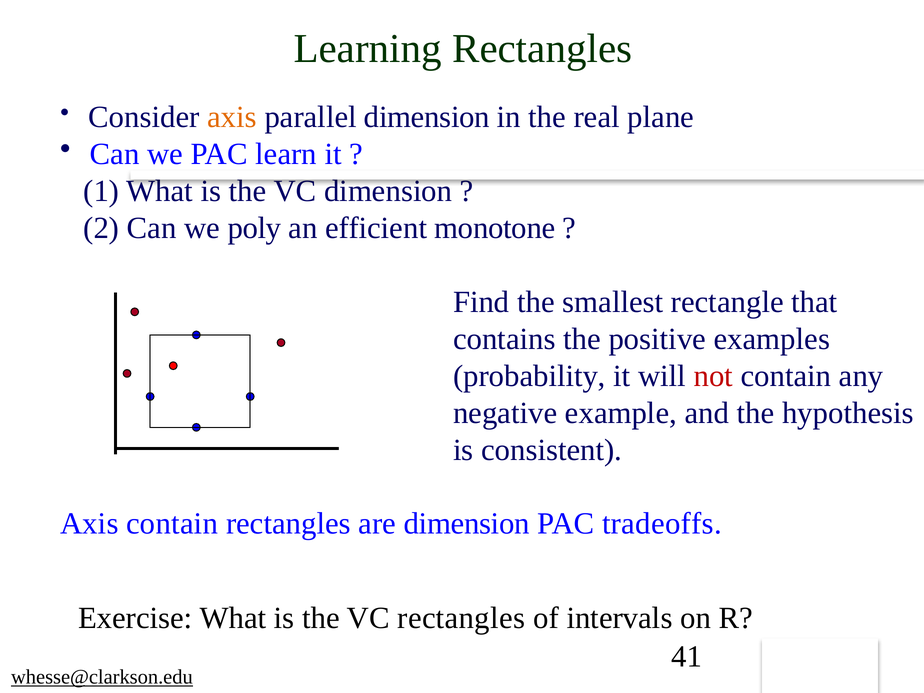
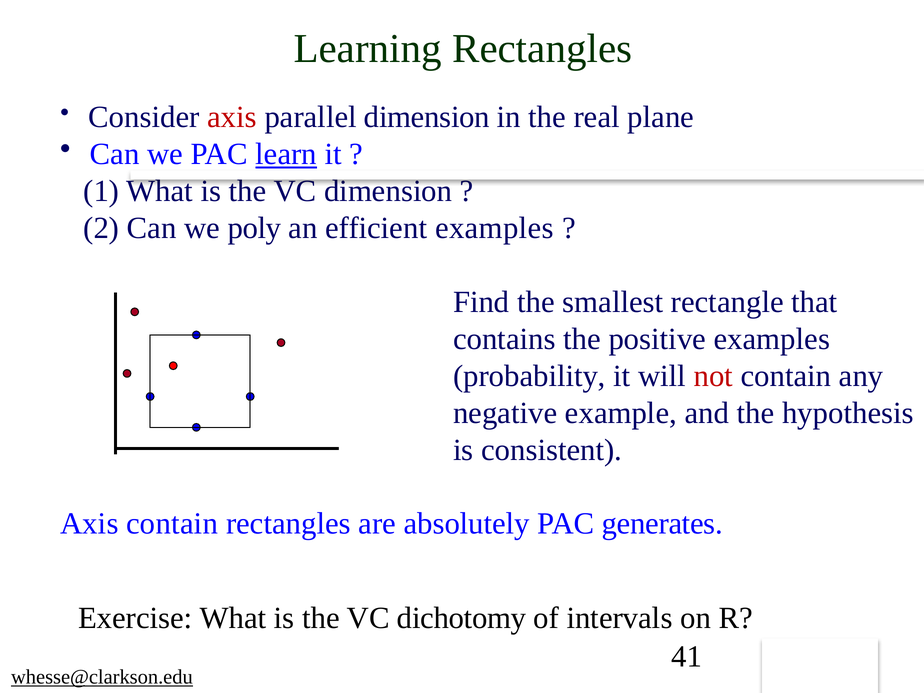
axis colour: orange -> red (232, 117)
learn underline: none -> present (286, 154)
efficient monotone: monotone -> examples (495, 228)
are dimension: dimension -> absolutely (467, 524)
tradeoffs: tradeoffs -> generates (662, 524)
VC rectangles: rectangles -> dichotomy (462, 618)
